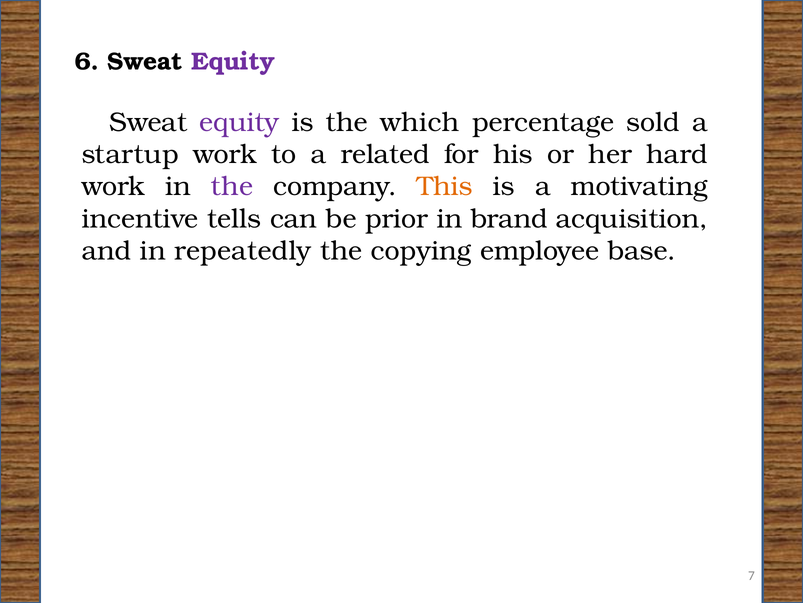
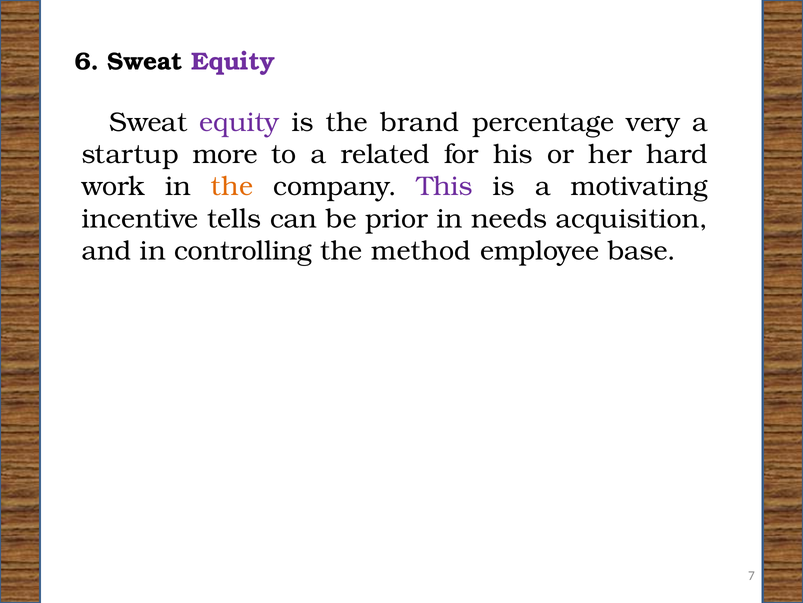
which: which -> brand (420, 122)
sold: sold -> very (653, 122)
work: work -> more (225, 154)
the colour: purple -> orange (232, 186)
This colour: orange -> purple (445, 186)
brand: brand -> needs (509, 218)
repeatedly: repeatedly -> controlling (243, 251)
copying: copying -> method (421, 251)
